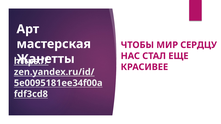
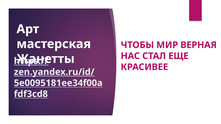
СЕРДЦУ: СЕРДЦУ -> ВЕРНАЯ (199, 45)
